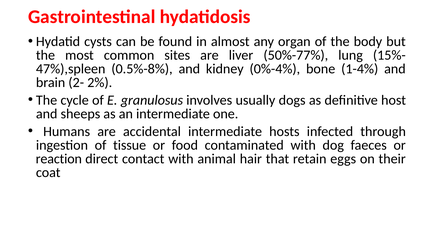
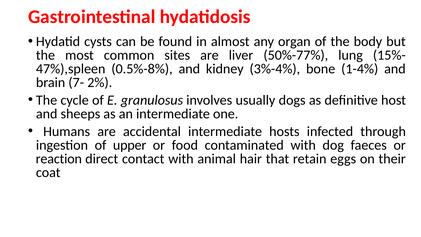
0%-4%: 0%-4% -> 3%-4% (275, 69)
2-: 2- -> 7- (76, 83)
tissue: tissue -> upper (130, 145)
